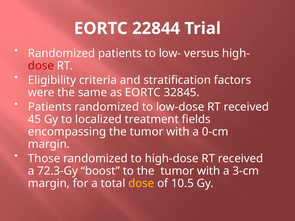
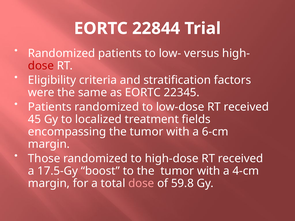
32845: 32845 -> 22345 (182, 93)
0-cm: 0-cm -> 6-cm (215, 132)
72.3-Gy: 72.3-Gy -> 17.5-Gy (58, 171)
3-cm: 3-cm -> 4-cm (246, 171)
dose colour: yellow -> pink (141, 184)
10.5: 10.5 -> 59.8 (182, 184)
